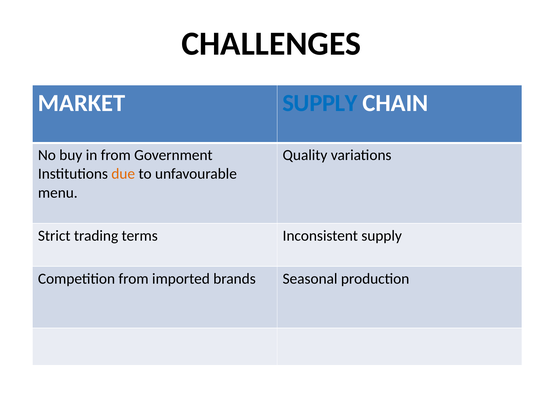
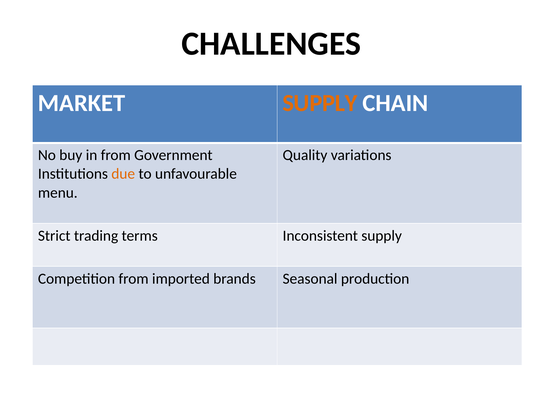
SUPPLY colour: blue -> orange (320, 103)
